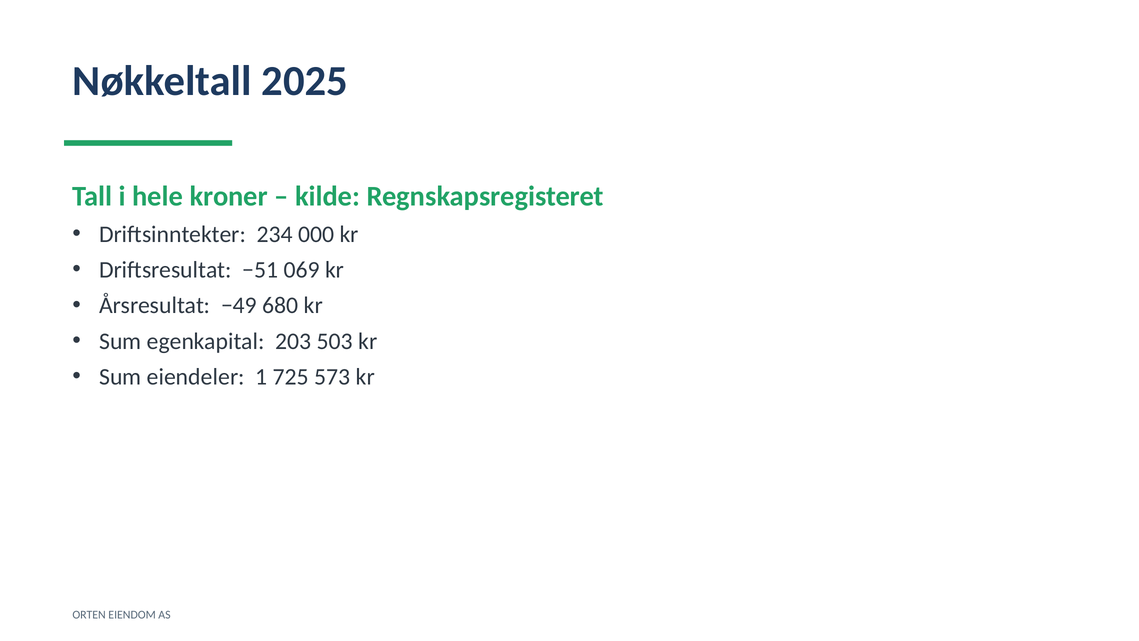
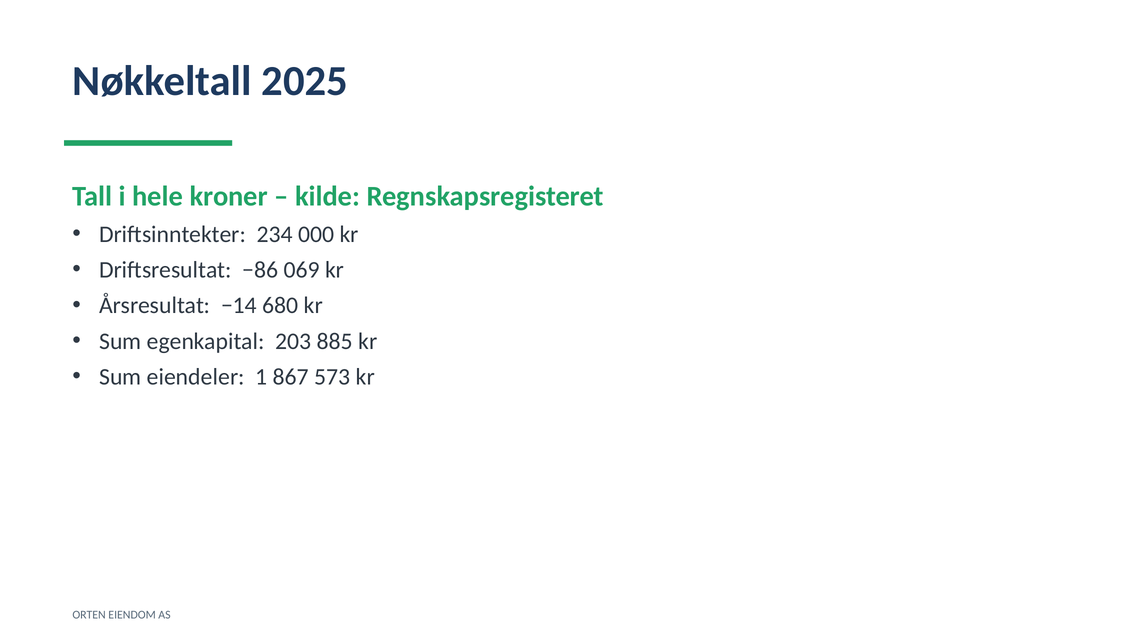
−51: −51 -> −86 (260, 270)
−49: −49 -> −14 (239, 305)
503: 503 -> 885 (335, 341)
725: 725 -> 867 (291, 377)
